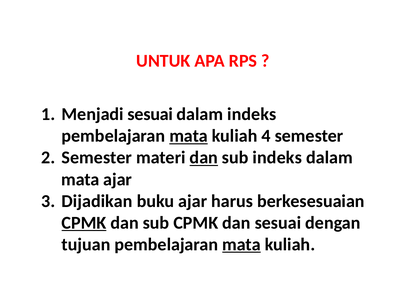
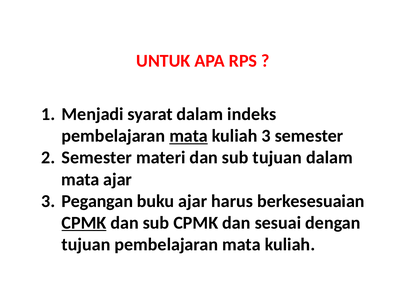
Menjadi sesuai: sesuai -> syarat (150, 114)
kuliah 4: 4 -> 3 (266, 136)
dan underline: present -> none (204, 157)
sub indeks: indeks -> tujuan (277, 157)
Dijadikan: Dijadikan -> Pegangan (97, 201)
mata underline: present -> none (241, 244)
